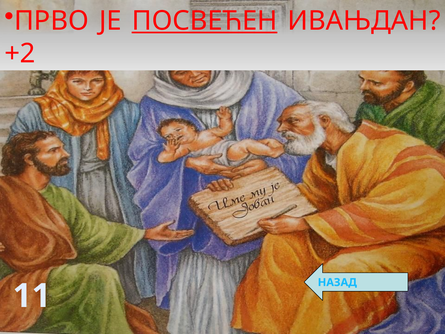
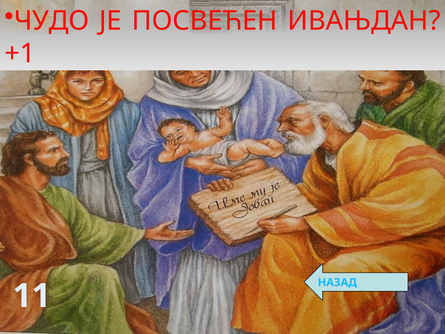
ПРВО: ПРВО -> ЧУДО (52, 21)
ПОСВЕЋЕН underline: present -> none (205, 21)
+2: +2 -> +1 (20, 53)
